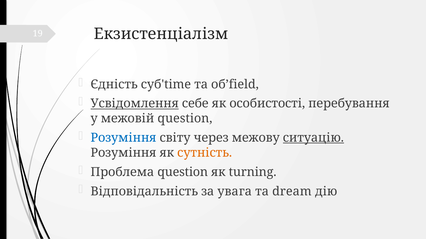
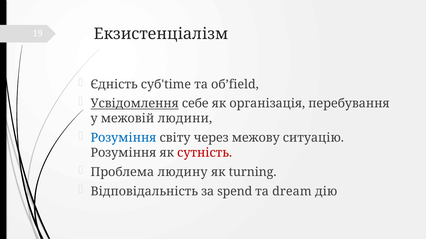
особистості: особистості -> організація (267, 104)
межовій question: question -> людини (185, 119)
ситуацію underline: present -> none (313, 138)
сутність colour: orange -> red (205, 153)
Проблема question: question -> людину (183, 172)
увага: увага -> spend (235, 192)
